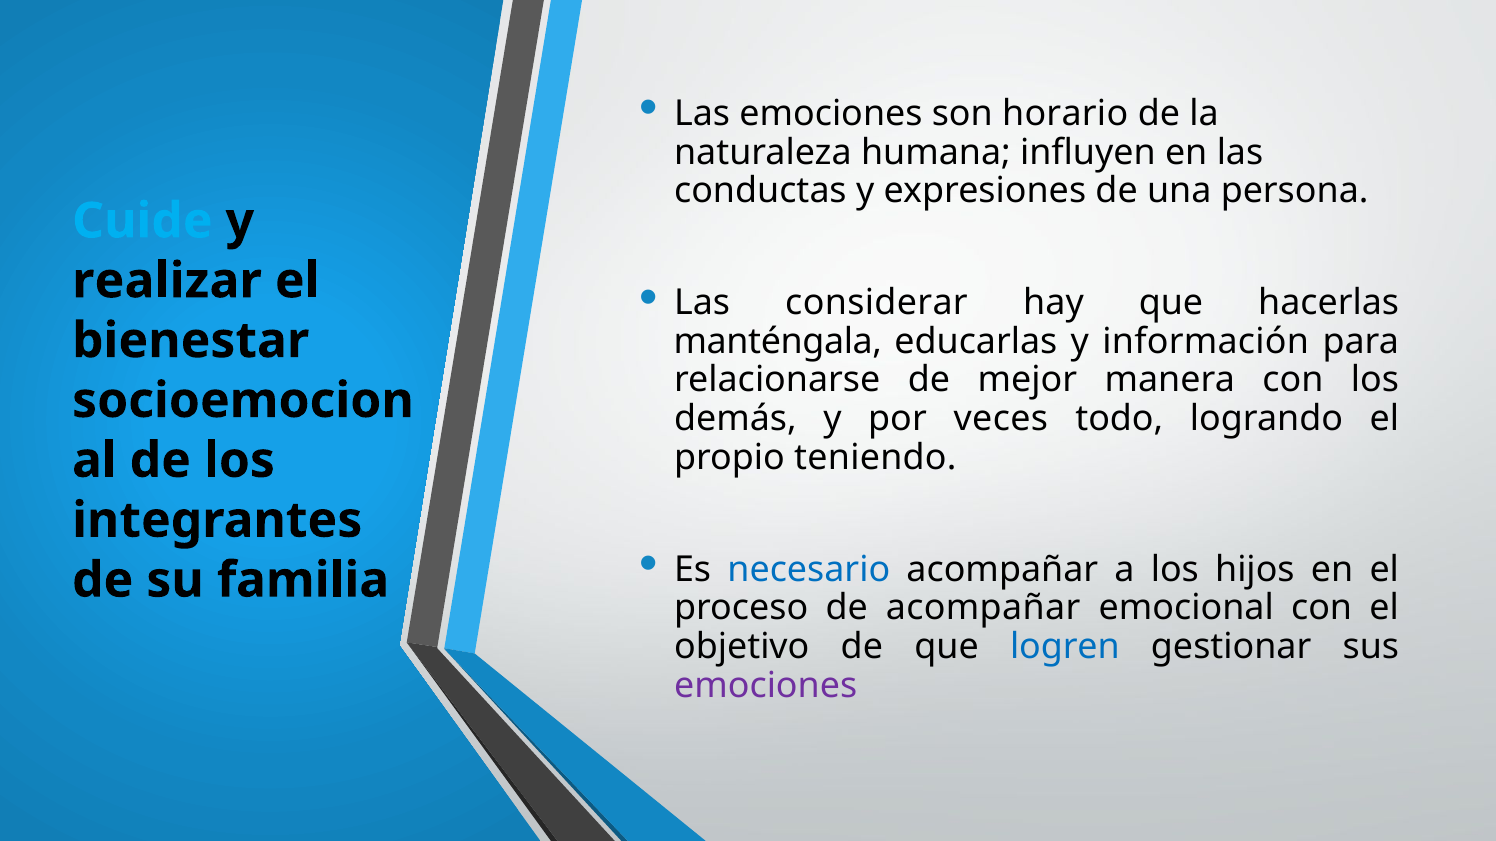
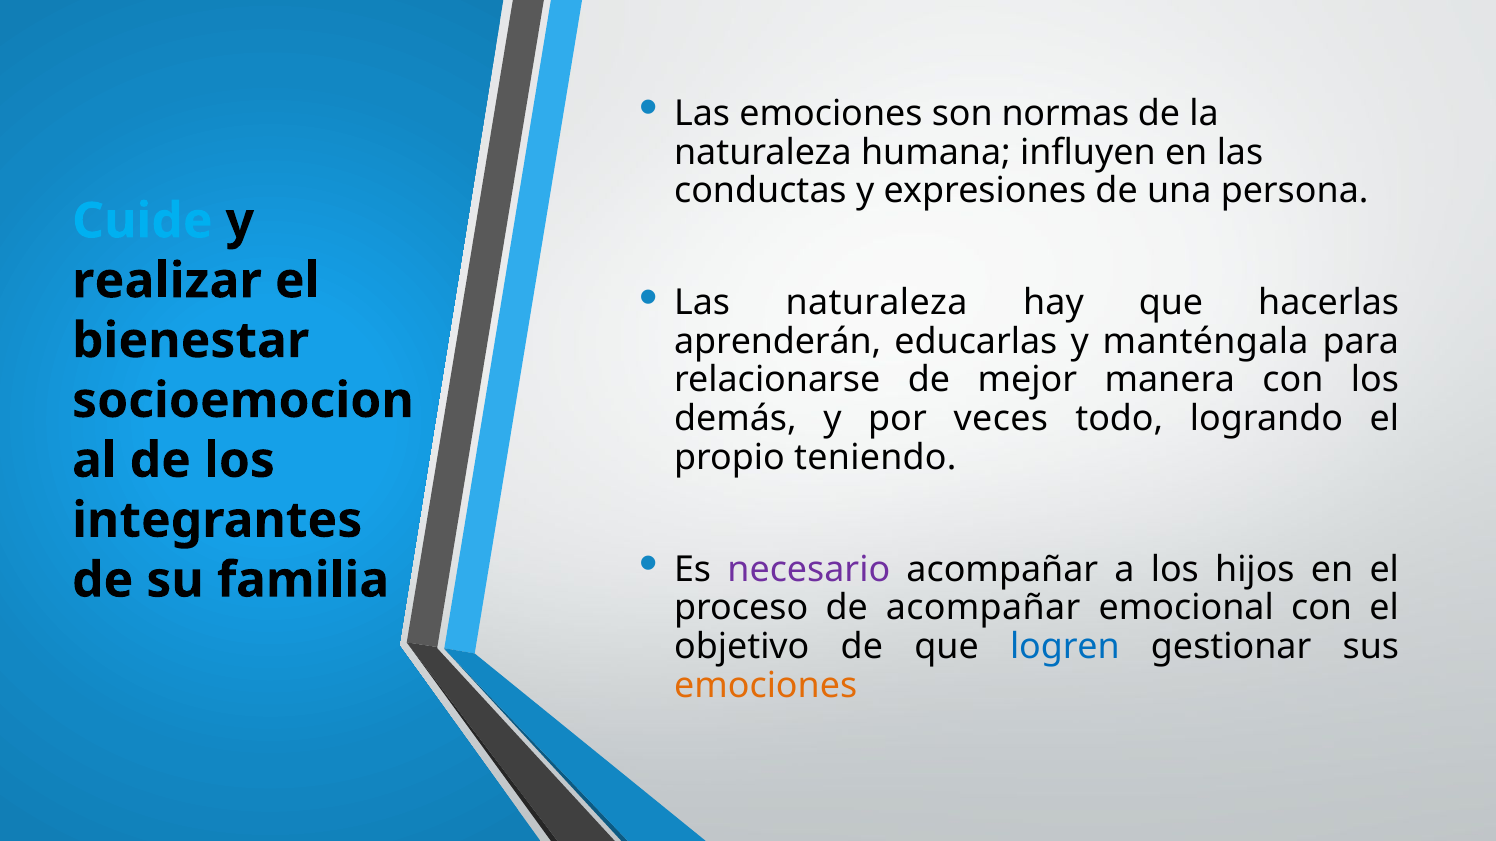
horario: horario -> normas (1065, 114)
Las considerar: considerar -> naturaleza (877, 303)
manténgala: manténgala -> aprenderán (778, 342)
información: información -> manténgala (1206, 342)
necesario colour: blue -> purple (809, 570)
emociones colour: purple -> orange (766, 686)
